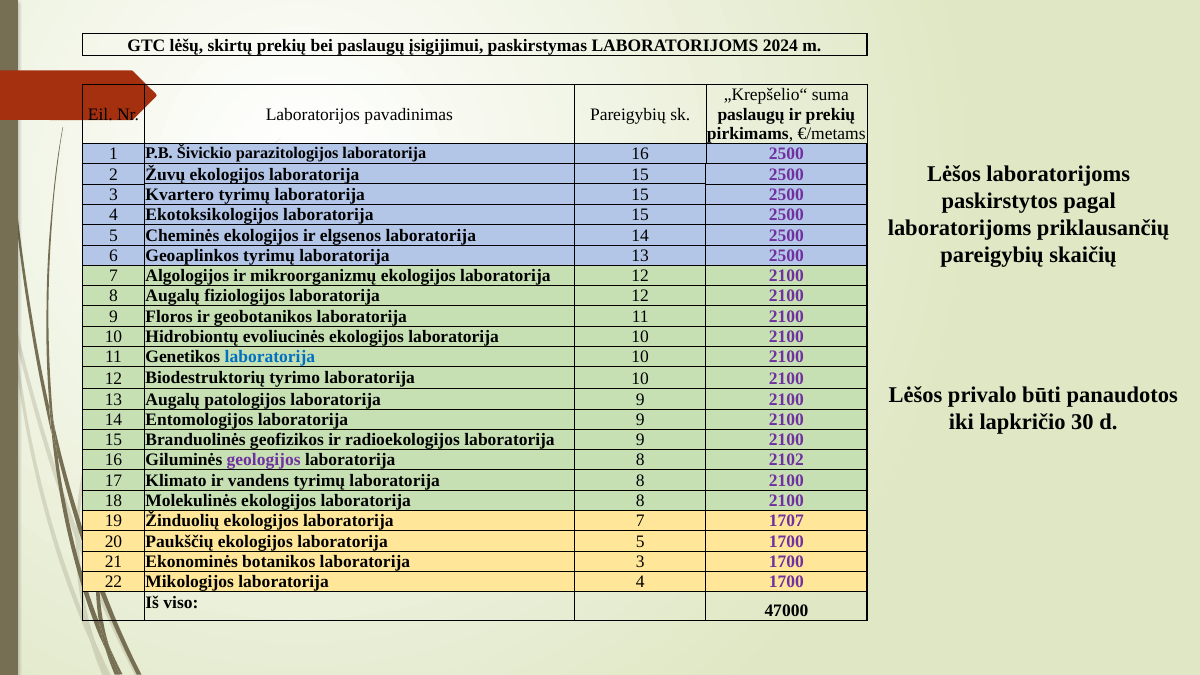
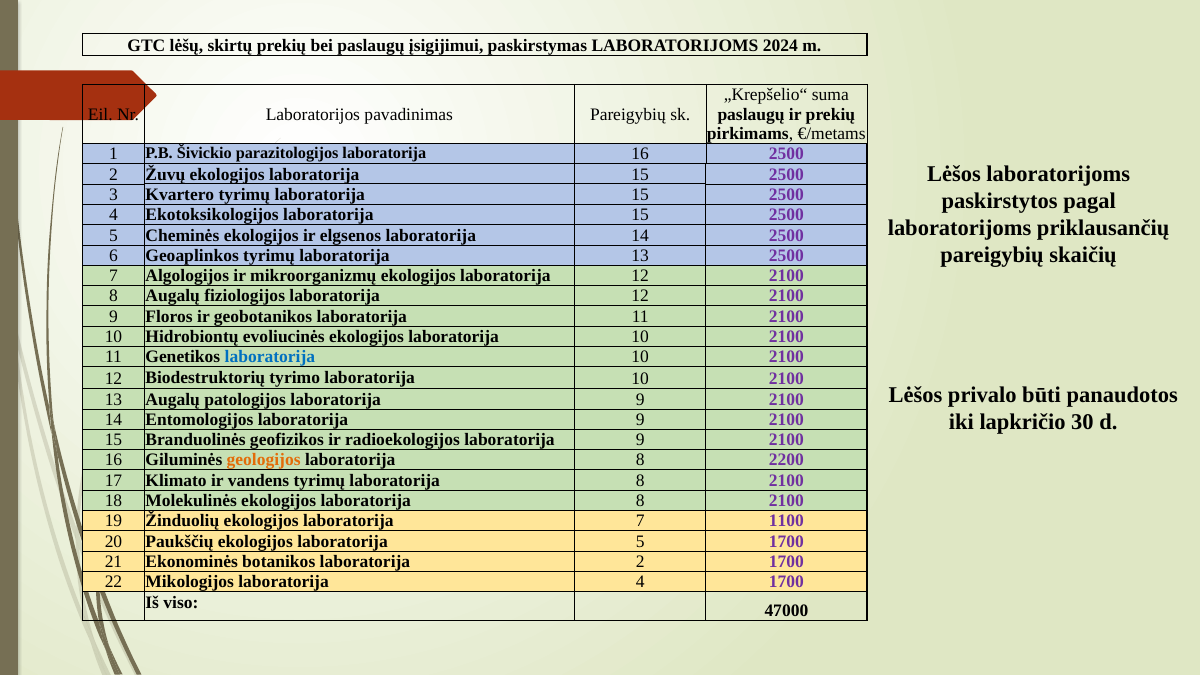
geologijos colour: purple -> orange (264, 460)
2102: 2102 -> 2200 (786, 460)
1707: 1707 -> 1100 (786, 521)
laboratorija 3: 3 -> 2 (640, 562)
